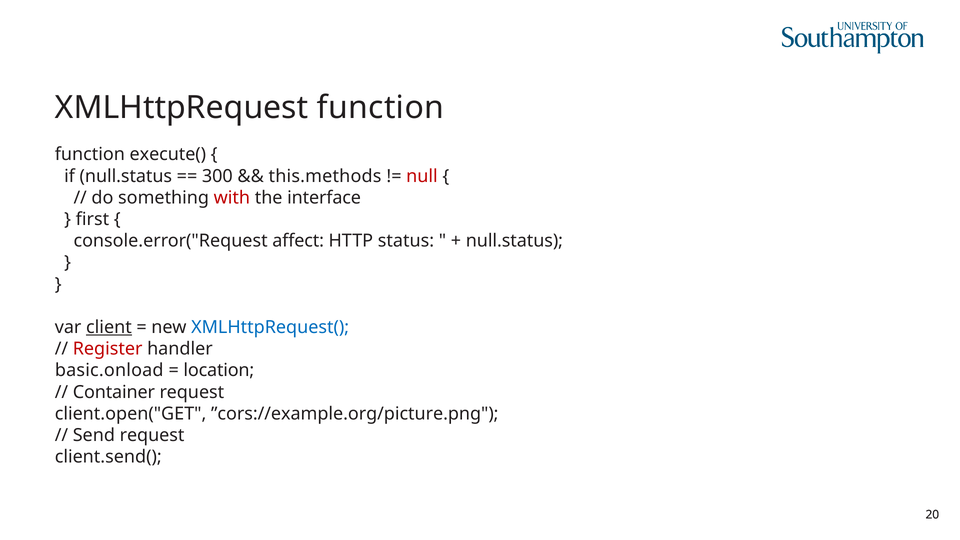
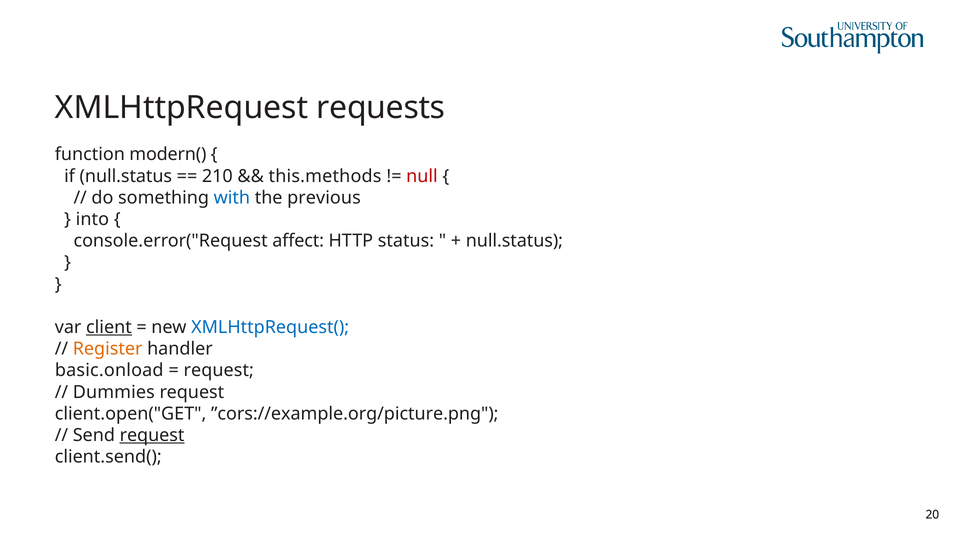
XMLHttpRequest function: function -> requests (381, 108)
execute(: execute( -> modern( (168, 155)
300: 300 -> 210 (217, 176)
with colour: red -> blue (232, 198)
interface: interface -> previous (324, 198)
first: first -> into (92, 219)
Register colour: red -> orange (108, 349)
location: location -> request (219, 371)
Container: Container -> Dummies (114, 392)
request underline: none -> present (152, 435)
